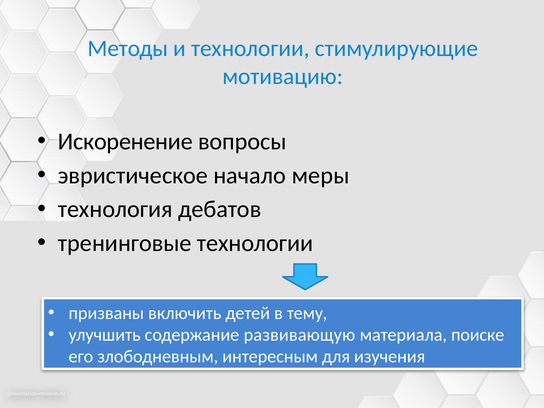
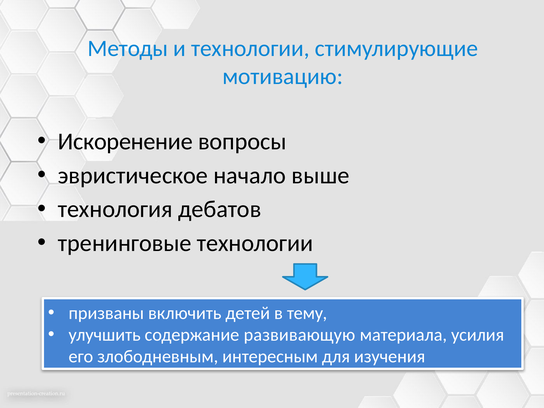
меры: меры -> выше (321, 175)
поиске: поиске -> усилия (478, 335)
